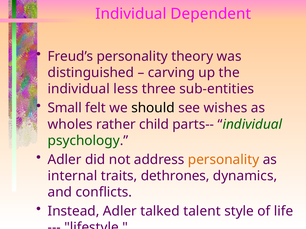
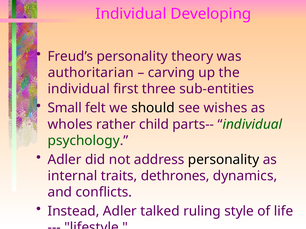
Dependent: Dependent -> Developing (211, 14)
distinguished: distinguished -> authoritarian (91, 73)
less: less -> first (126, 89)
personality colour: orange -> black (224, 160)
talent: talent -> ruling (202, 212)
